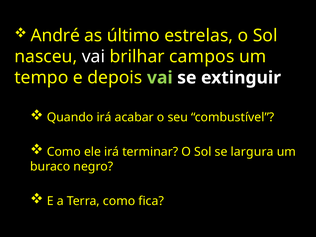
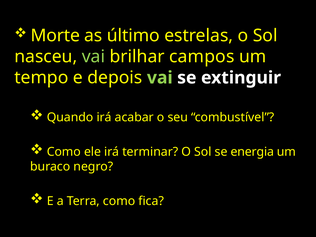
André: André -> Morte (55, 36)
vai colour: white -> light green (93, 57)
largura: largura -> energia (252, 152)
